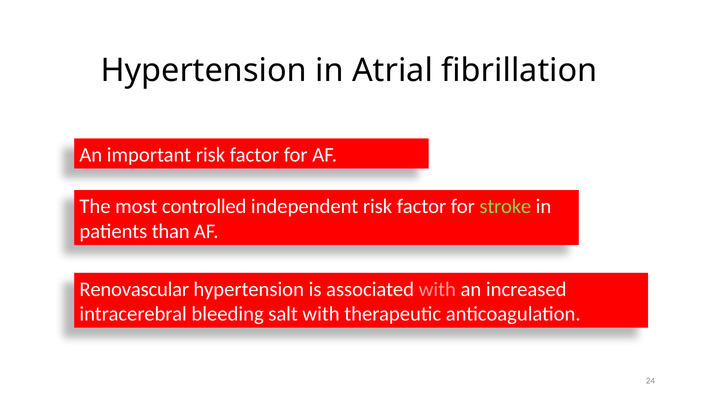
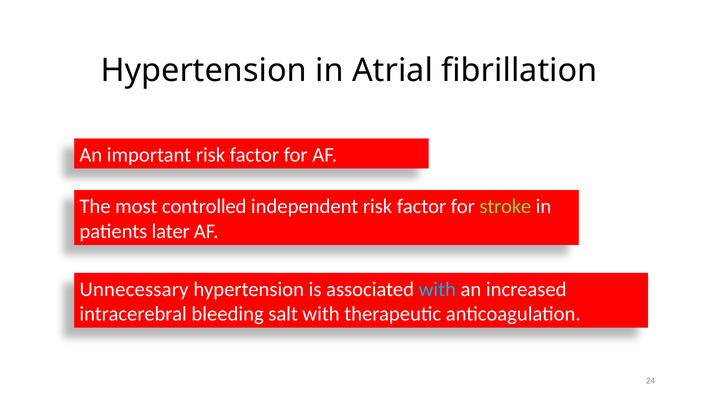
than: than -> later (171, 231)
Renovascular: Renovascular -> Unnecessary (134, 289)
with colour: pink -> light blue (437, 289)
